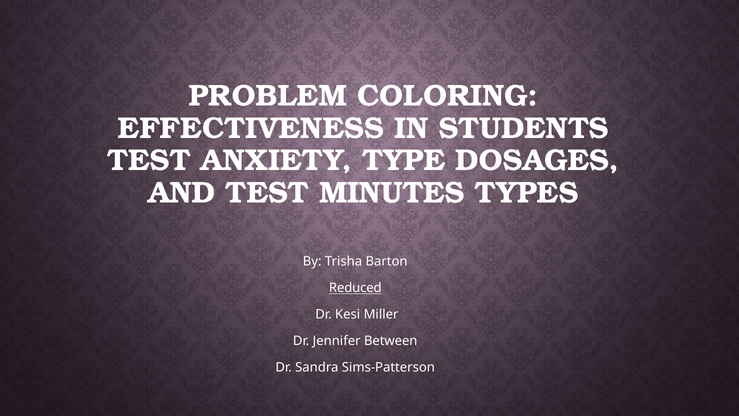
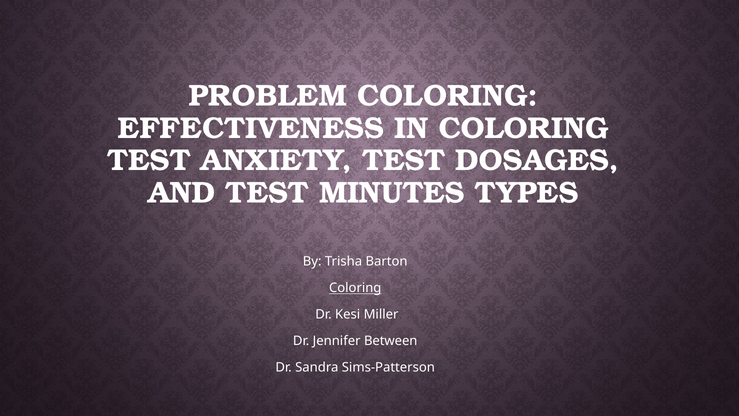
IN STUDENTS: STUDENTS -> COLORING (524, 128)
ANXIETY TYPE: TYPE -> TEST (404, 160)
Reduced: Reduced -> Coloring (355, 288)
